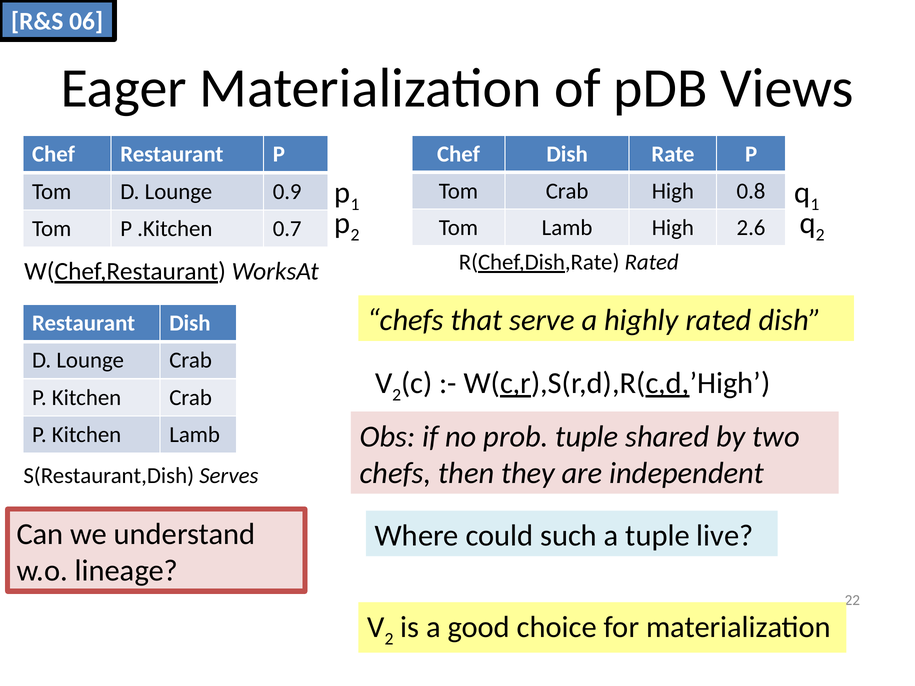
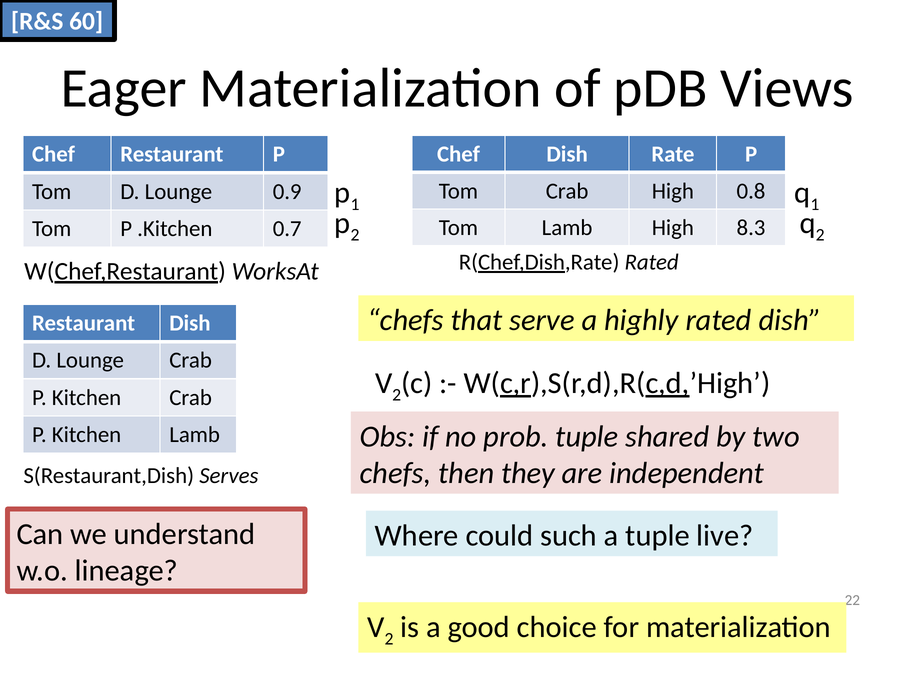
06: 06 -> 60 (86, 22)
2.6: 2.6 -> 8.3 (751, 228)
